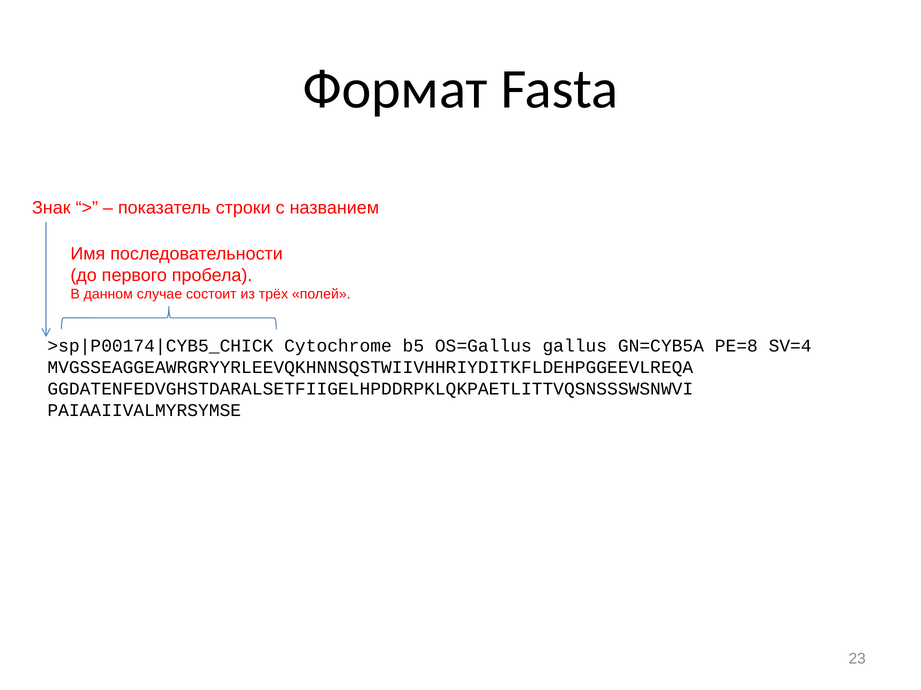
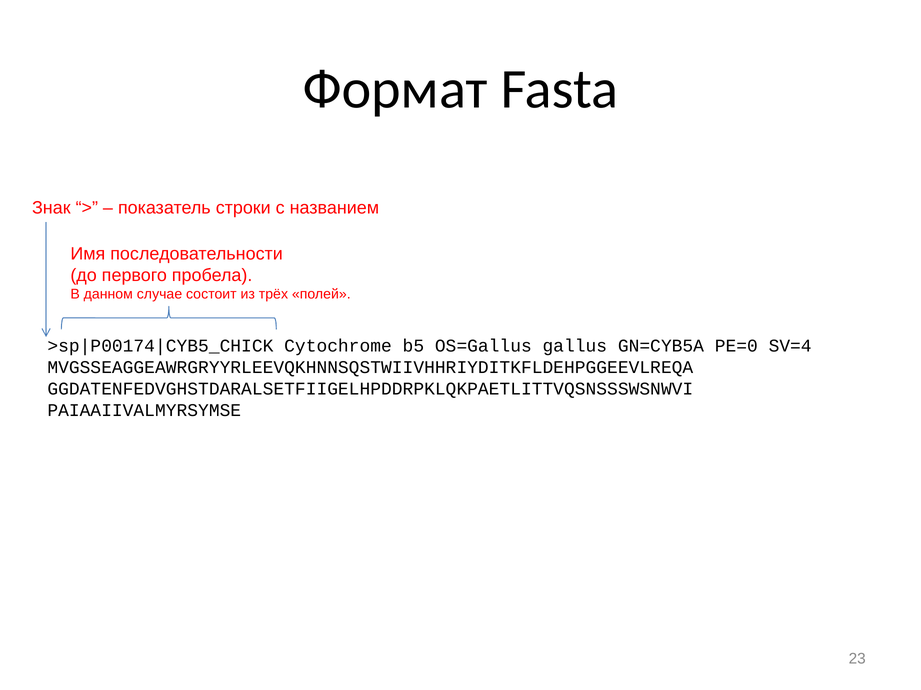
PE=8: PE=8 -> PE=0 (736, 346)
